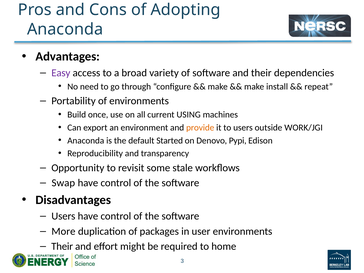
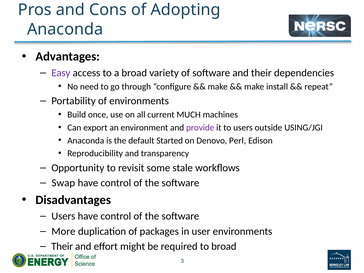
USING: USING -> MUCH (189, 115)
provide colour: orange -> purple (200, 128)
WORK/JGI: WORK/JGI -> USING/JGI (304, 128)
Pypi: Pypi -> Perl (238, 141)
to home: home -> broad (224, 246)
